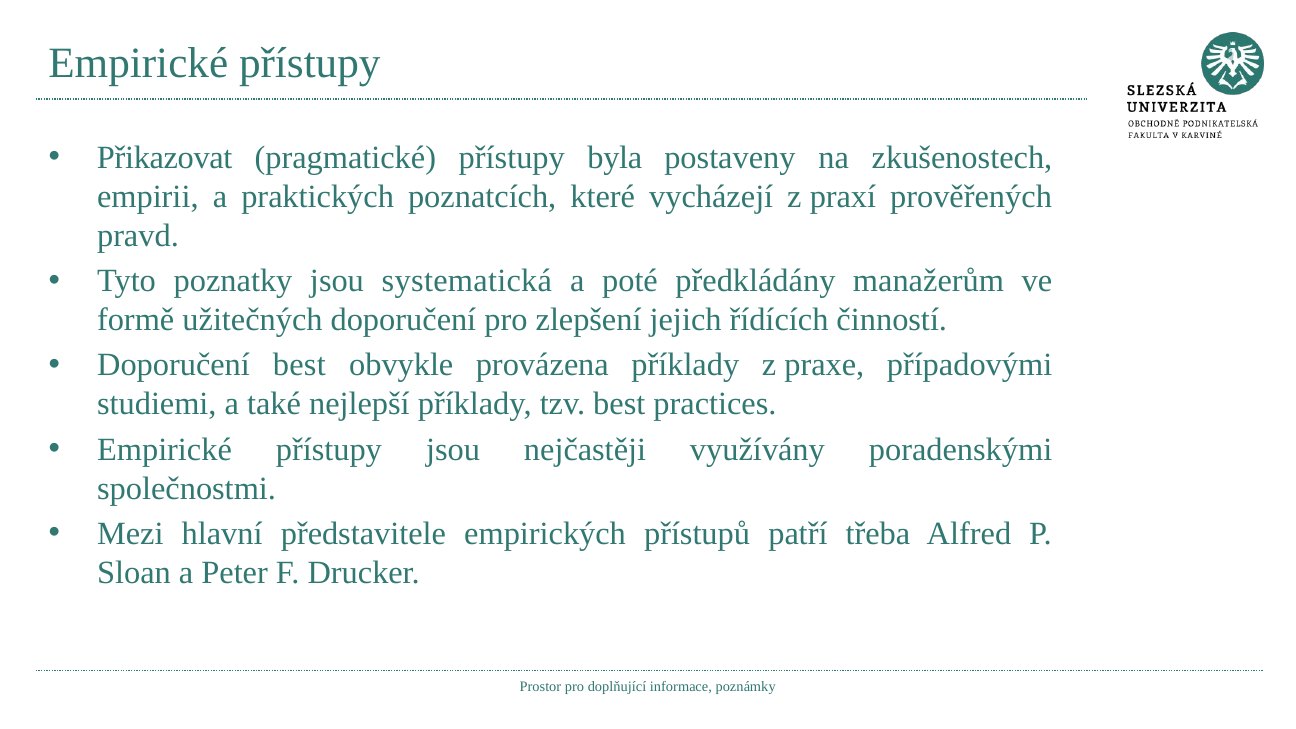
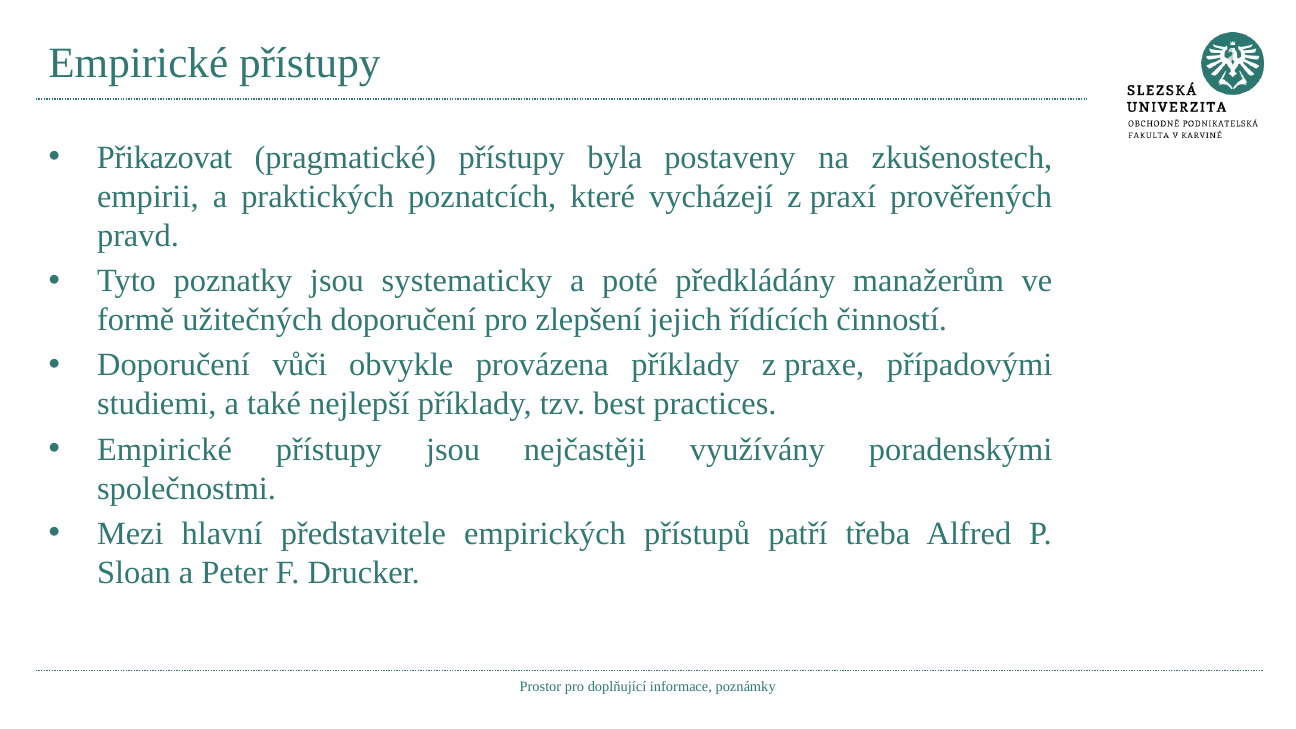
systematická: systematická -> systematicky (467, 281)
Doporučení best: best -> vůči (300, 365)
